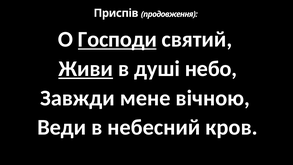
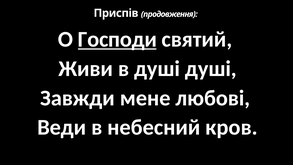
Живи underline: present -> none (86, 69)
душі небо: небо -> душі (211, 69)
вічною: вічною -> любові (213, 98)
